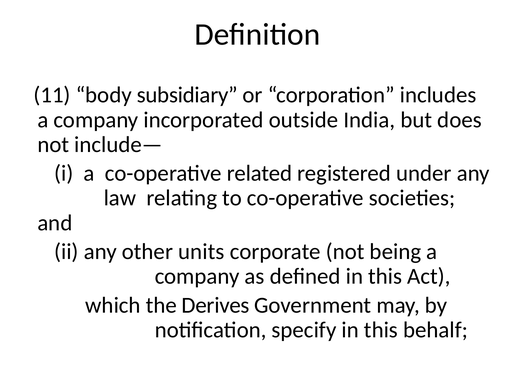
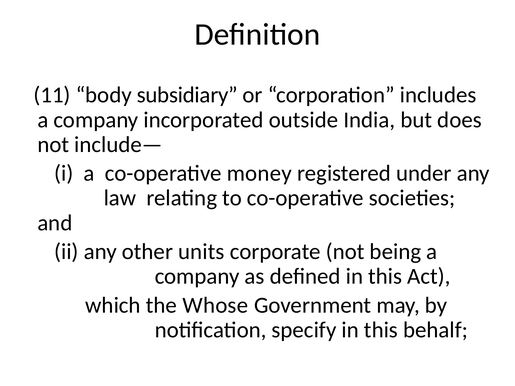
related: related -> money (259, 173)
Derives: Derives -> Whose (215, 305)
